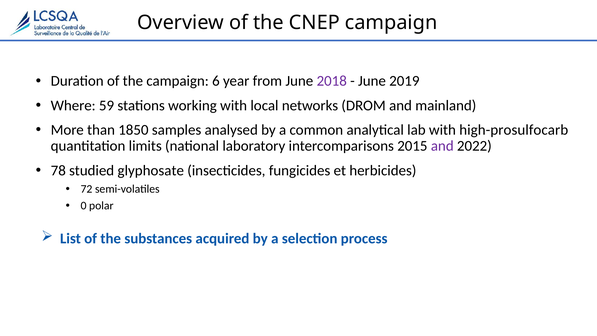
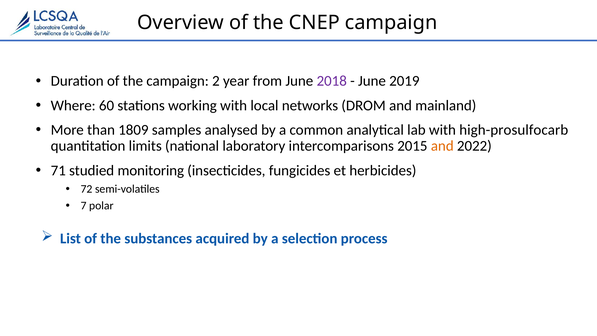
6: 6 -> 2 (216, 81)
59: 59 -> 60 (107, 105)
1850: 1850 -> 1809 (133, 130)
and colour: purple -> orange (442, 146)
78: 78 -> 71 (58, 170)
glyphosate: glyphosate -> monitoring (151, 170)
0: 0 -> 7 (84, 206)
